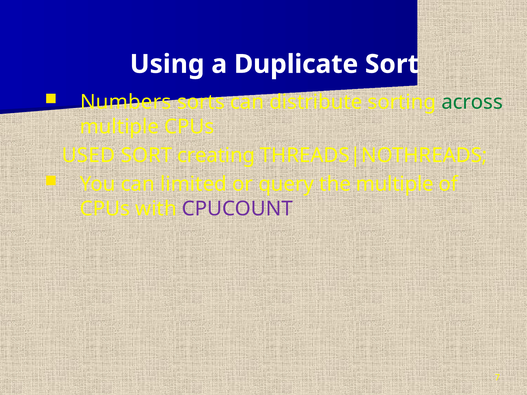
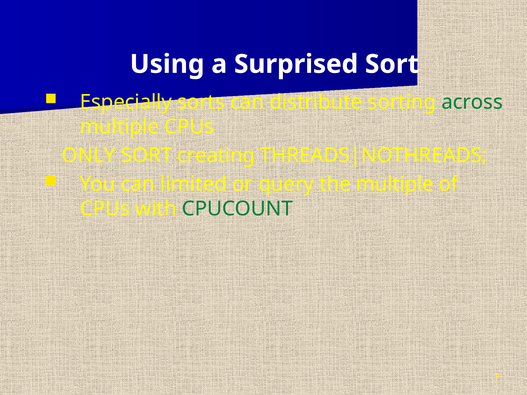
Duplicate: Duplicate -> Surprised (296, 64)
Numbers: Numbers -> Especially (126, 102)
USED: USED -> ONLY (88, 155)
CPUCOUNT colour: purple -> green (237, 209)
